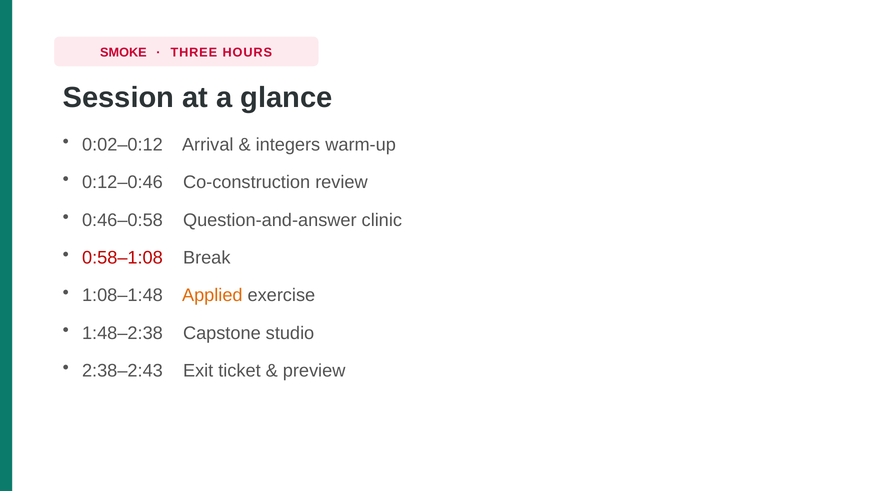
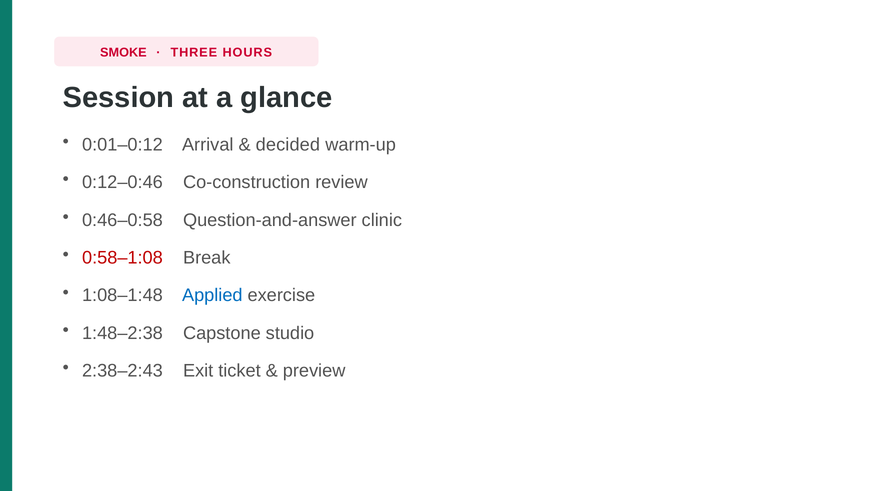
0:02–0:12: 0:02–0:12 -> 0:01–0:12 (122, 145)
integers: integers -> decided (288, 145)
Applied colour: orange -> blue (212, 295)
